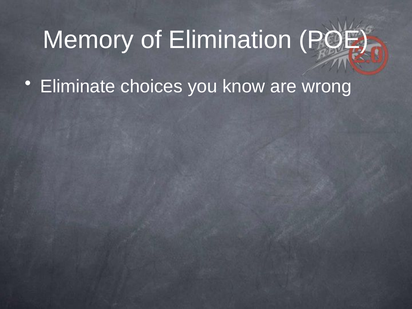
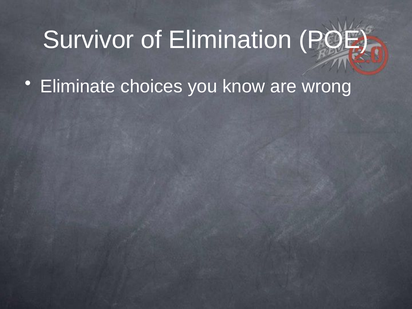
Memory: Memory -> Survivor (88, 40)
